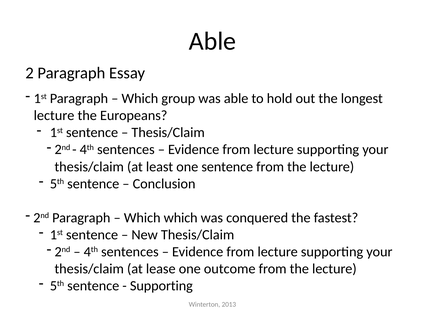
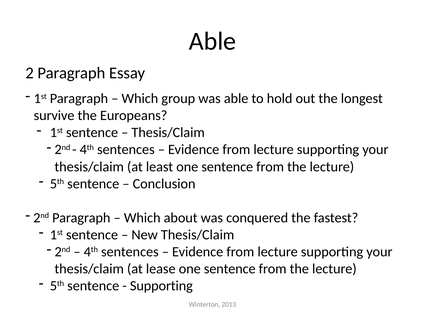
lecture: lecture -> survive (54, 116)
Which which: which -> about (181, 218)
lease one outcome: outcome -> sentence (230, 269)
